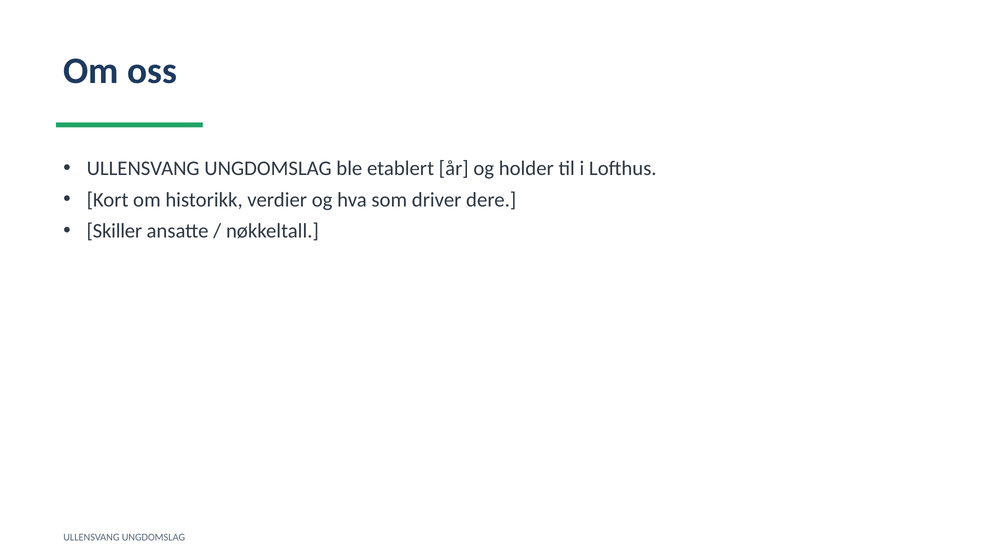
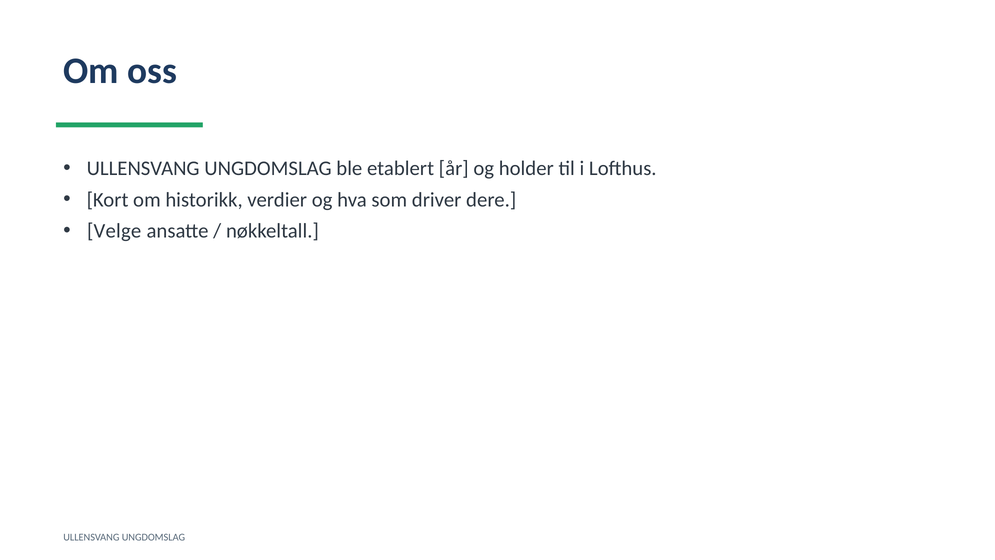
Skiller: Skiller -> Velge (114, 231)
